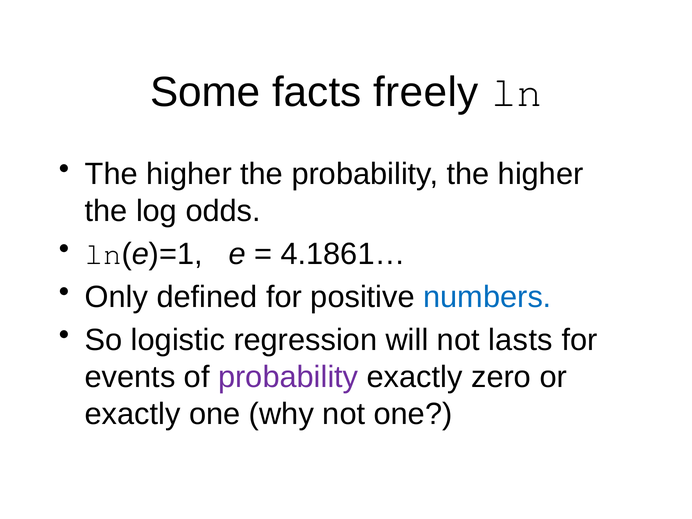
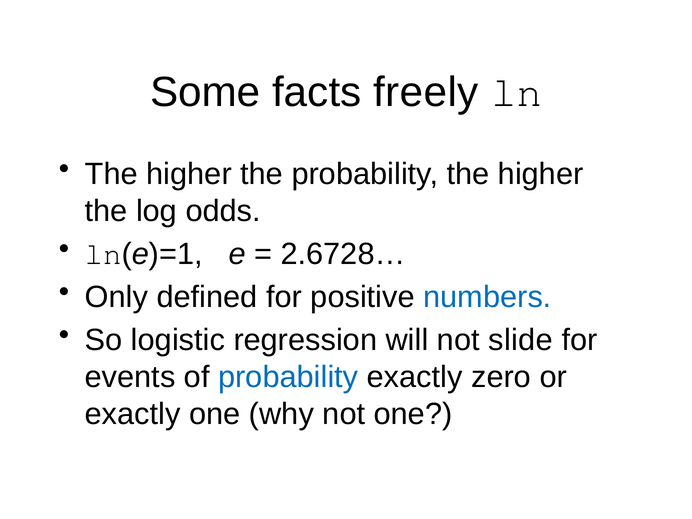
4.1861…: 4.1861… -> 2.6728… (343, 254)
lasts: lasts -> slide (521, 340)
probability colour: purple -> blue (288, 377)
